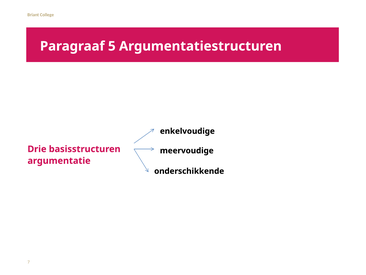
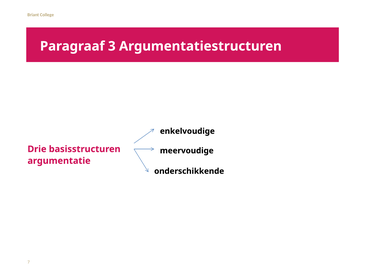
5: 5 -> 3 (112, 46)
